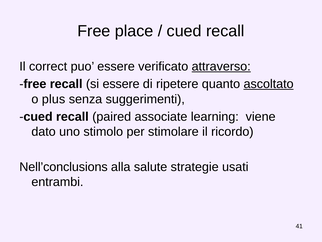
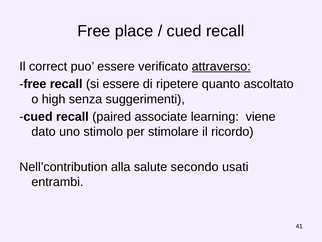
ascoltato underline: present -> none (269, 84)
plus: plus -> high (54, 99)
Nell’conclusions: Nell’conclusions -> Nell’contribution (63, 167)
strategie: strategie -> secondo (195, 167)
